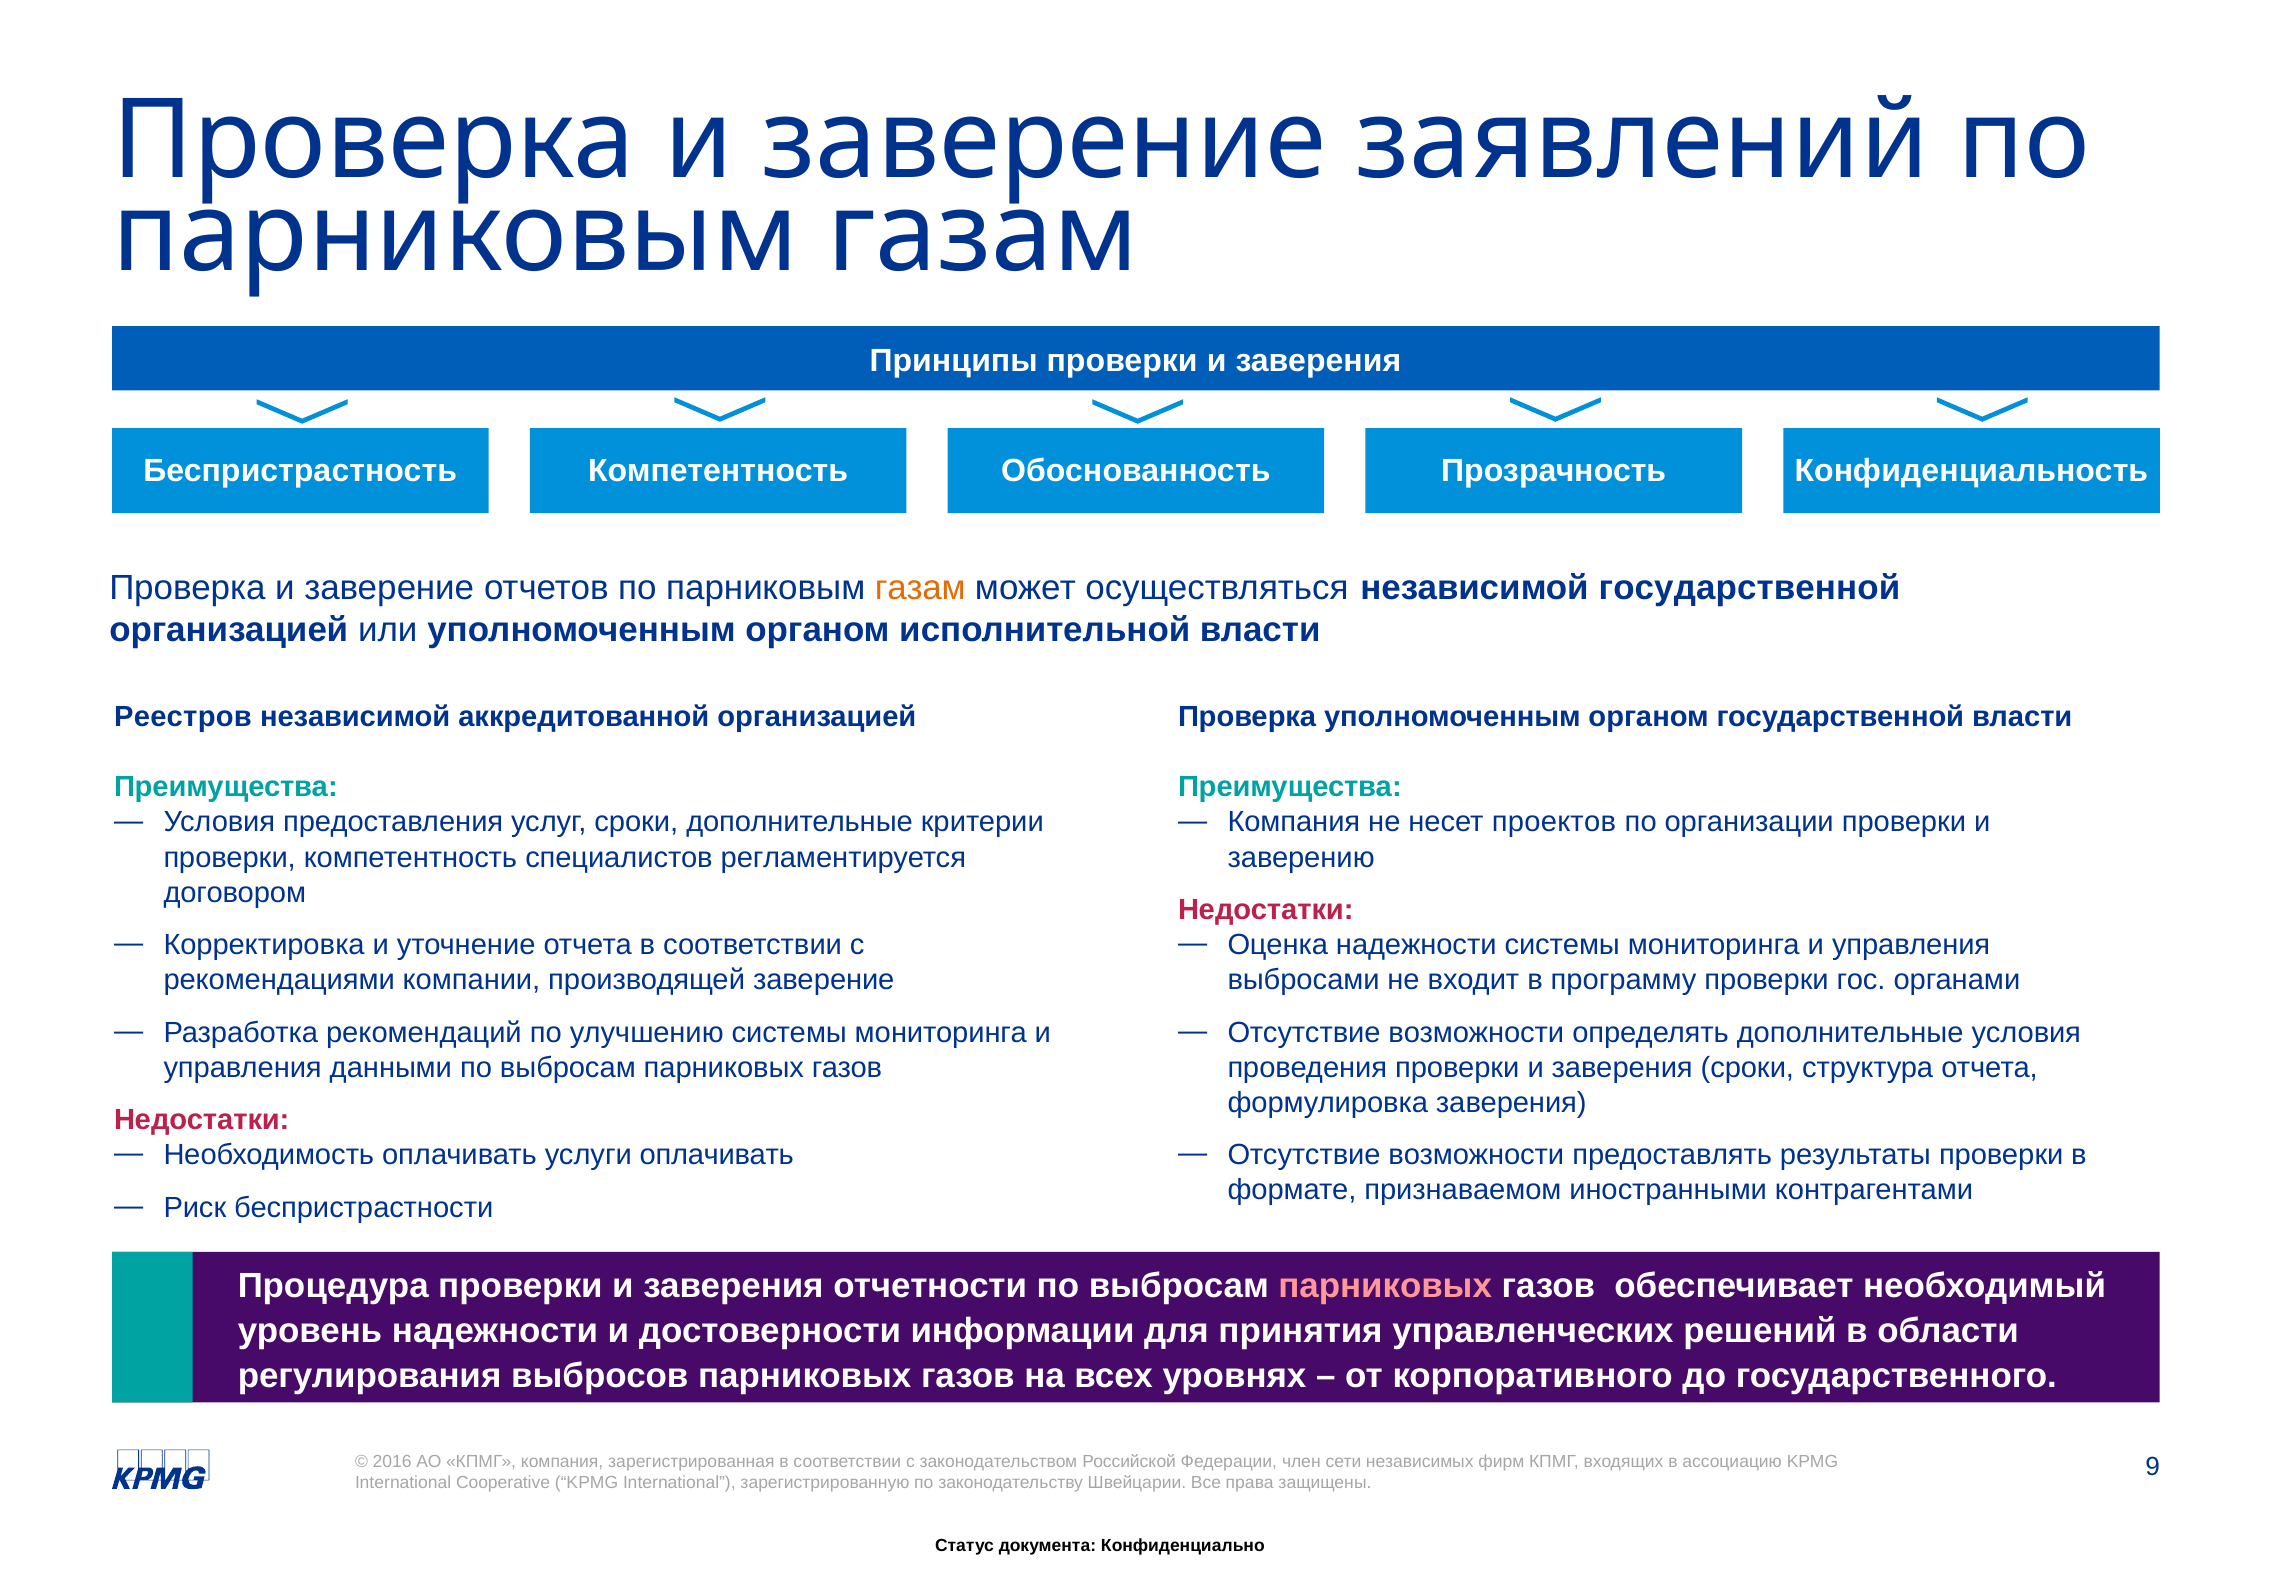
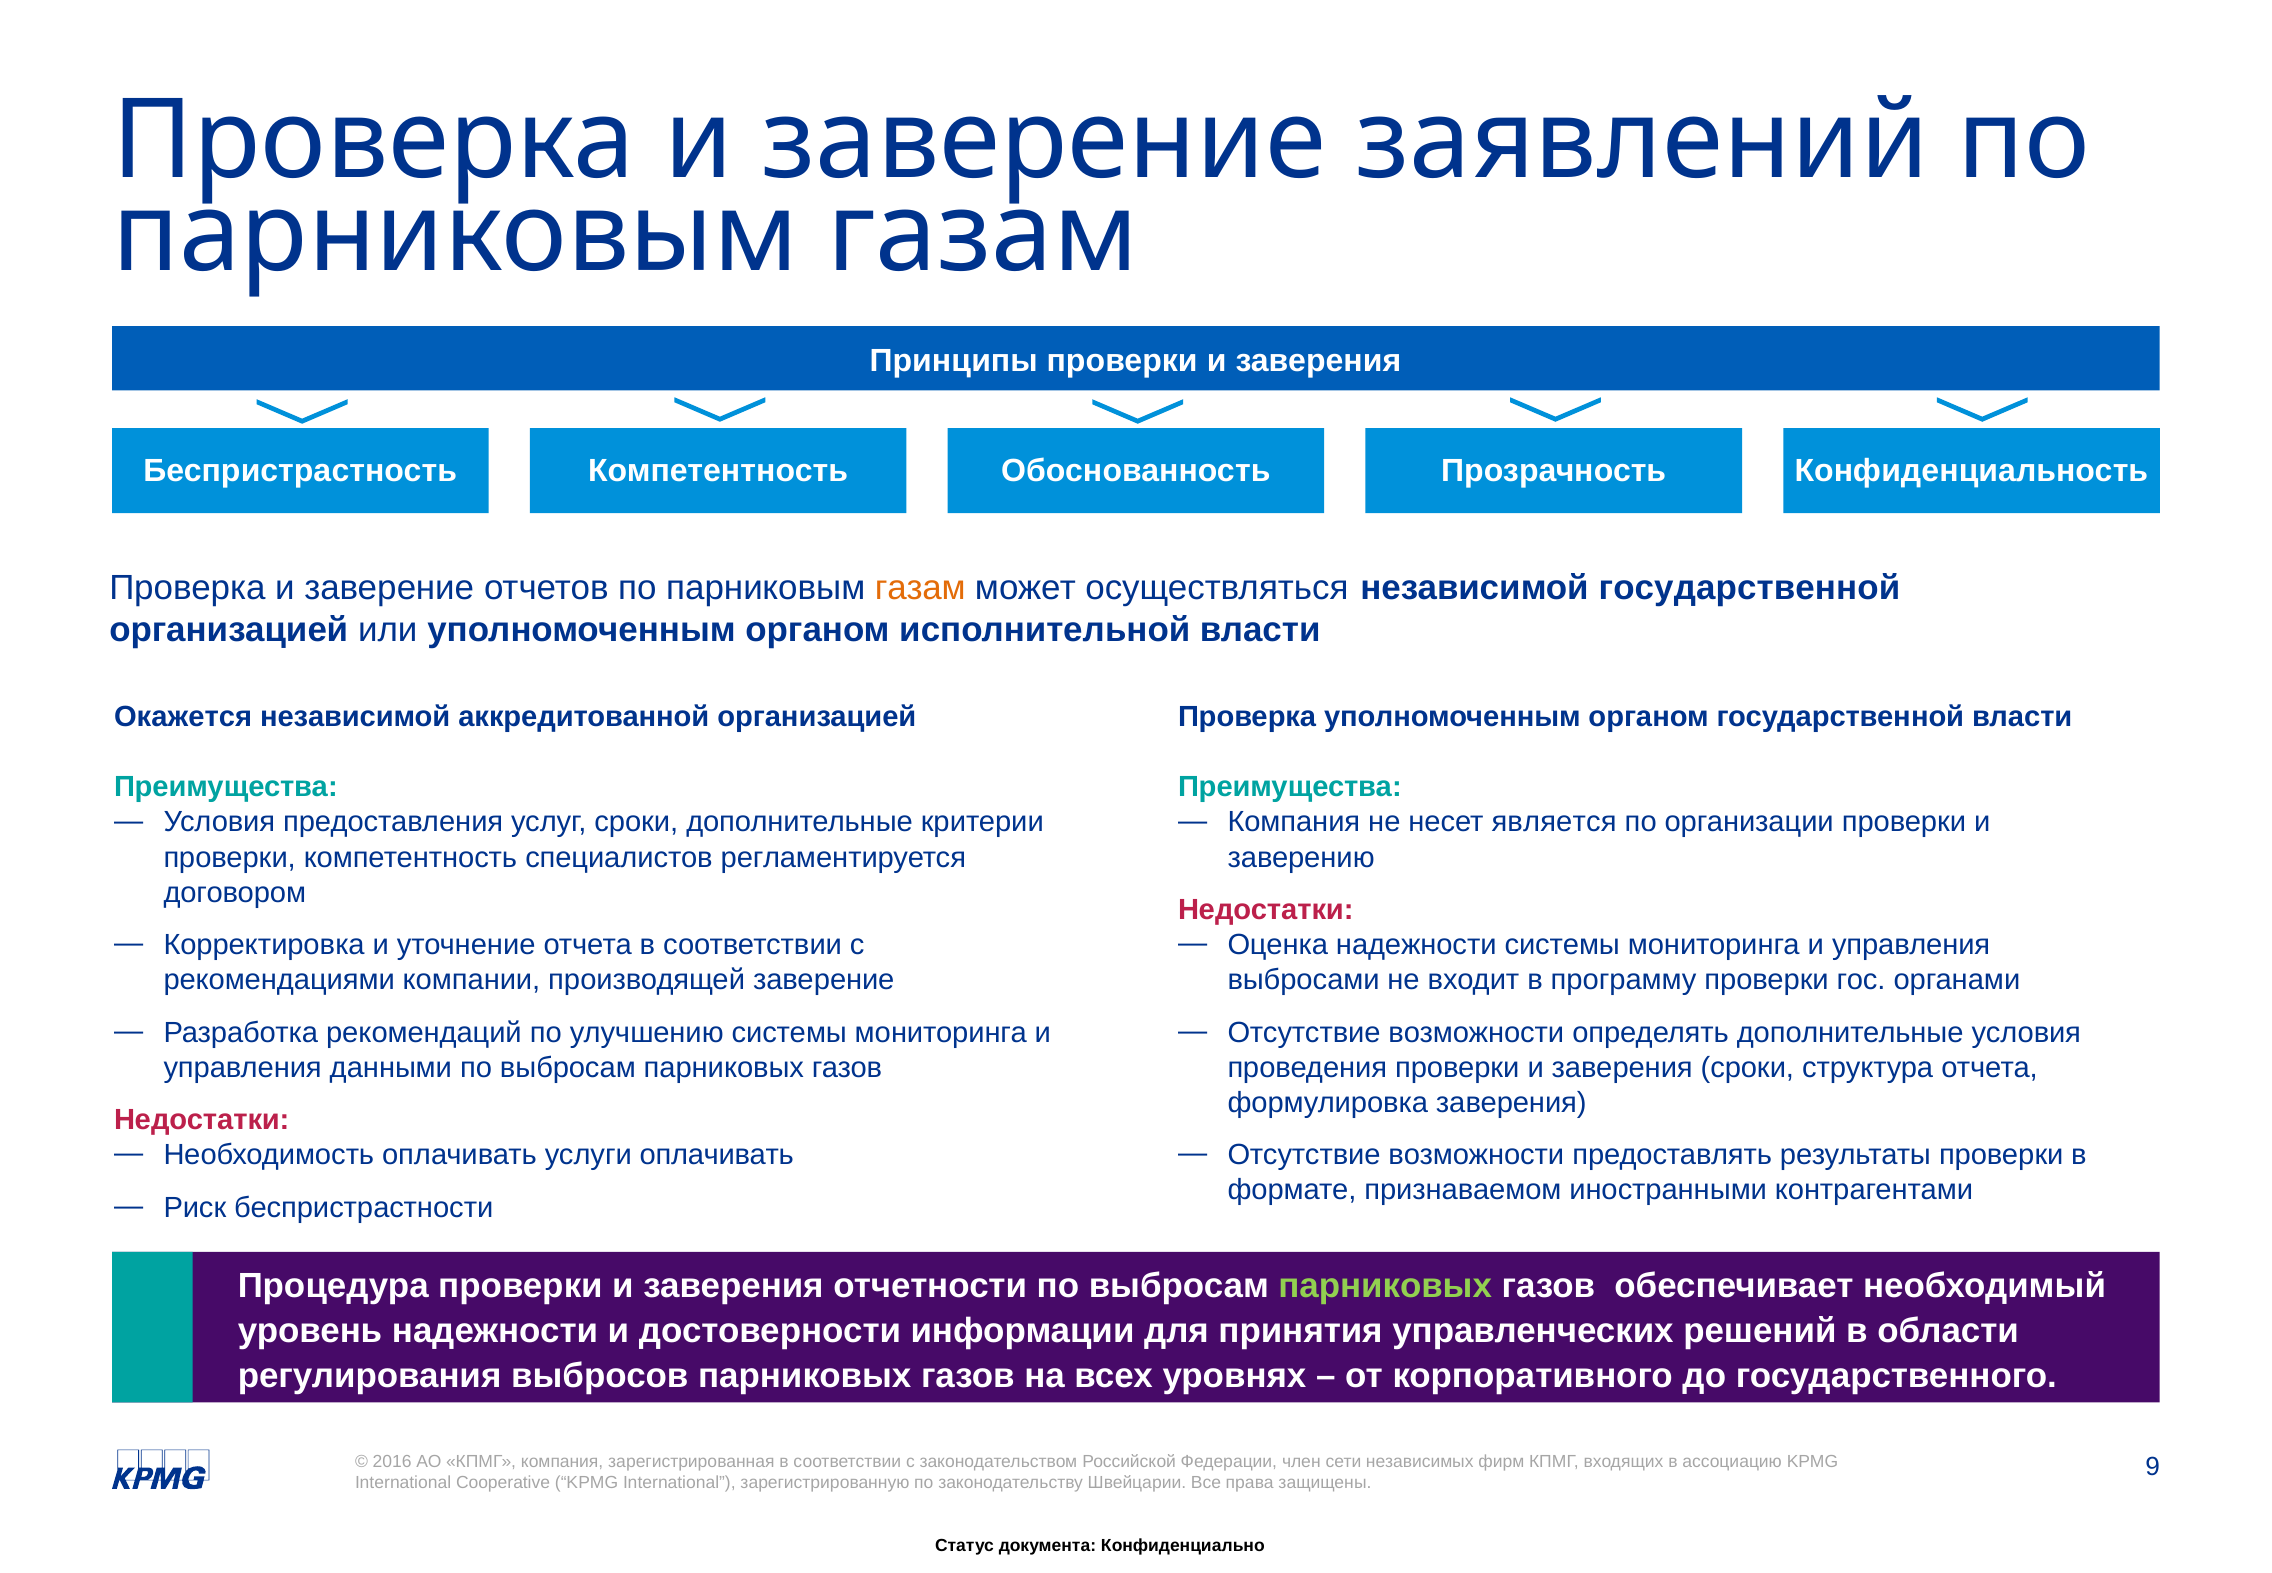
Реестров: Реестров -> Окажется (183, 717)
проектов: проектов -> является (1554, 822)
парниковых colour: pink -> light green (1385, 1286)
